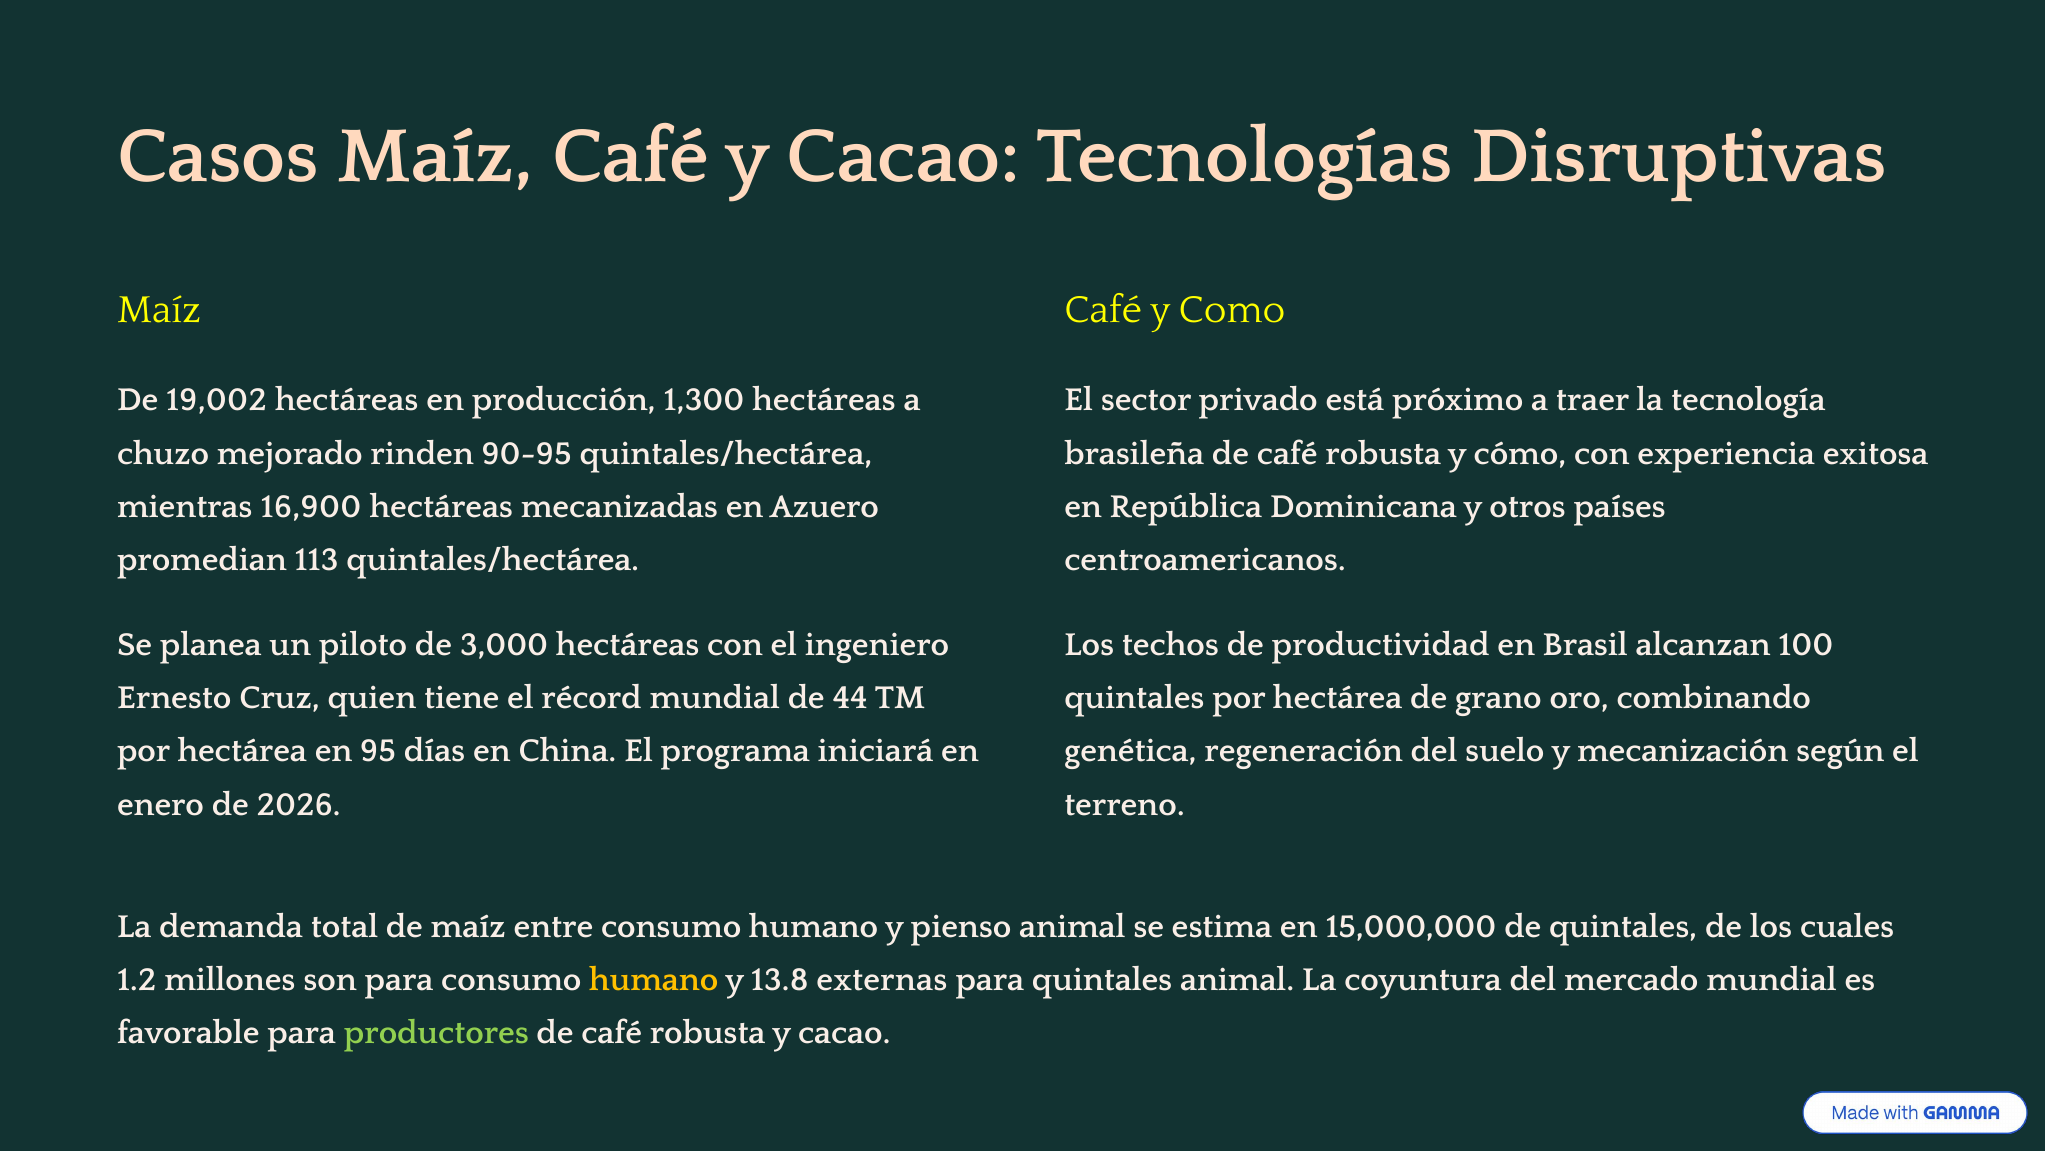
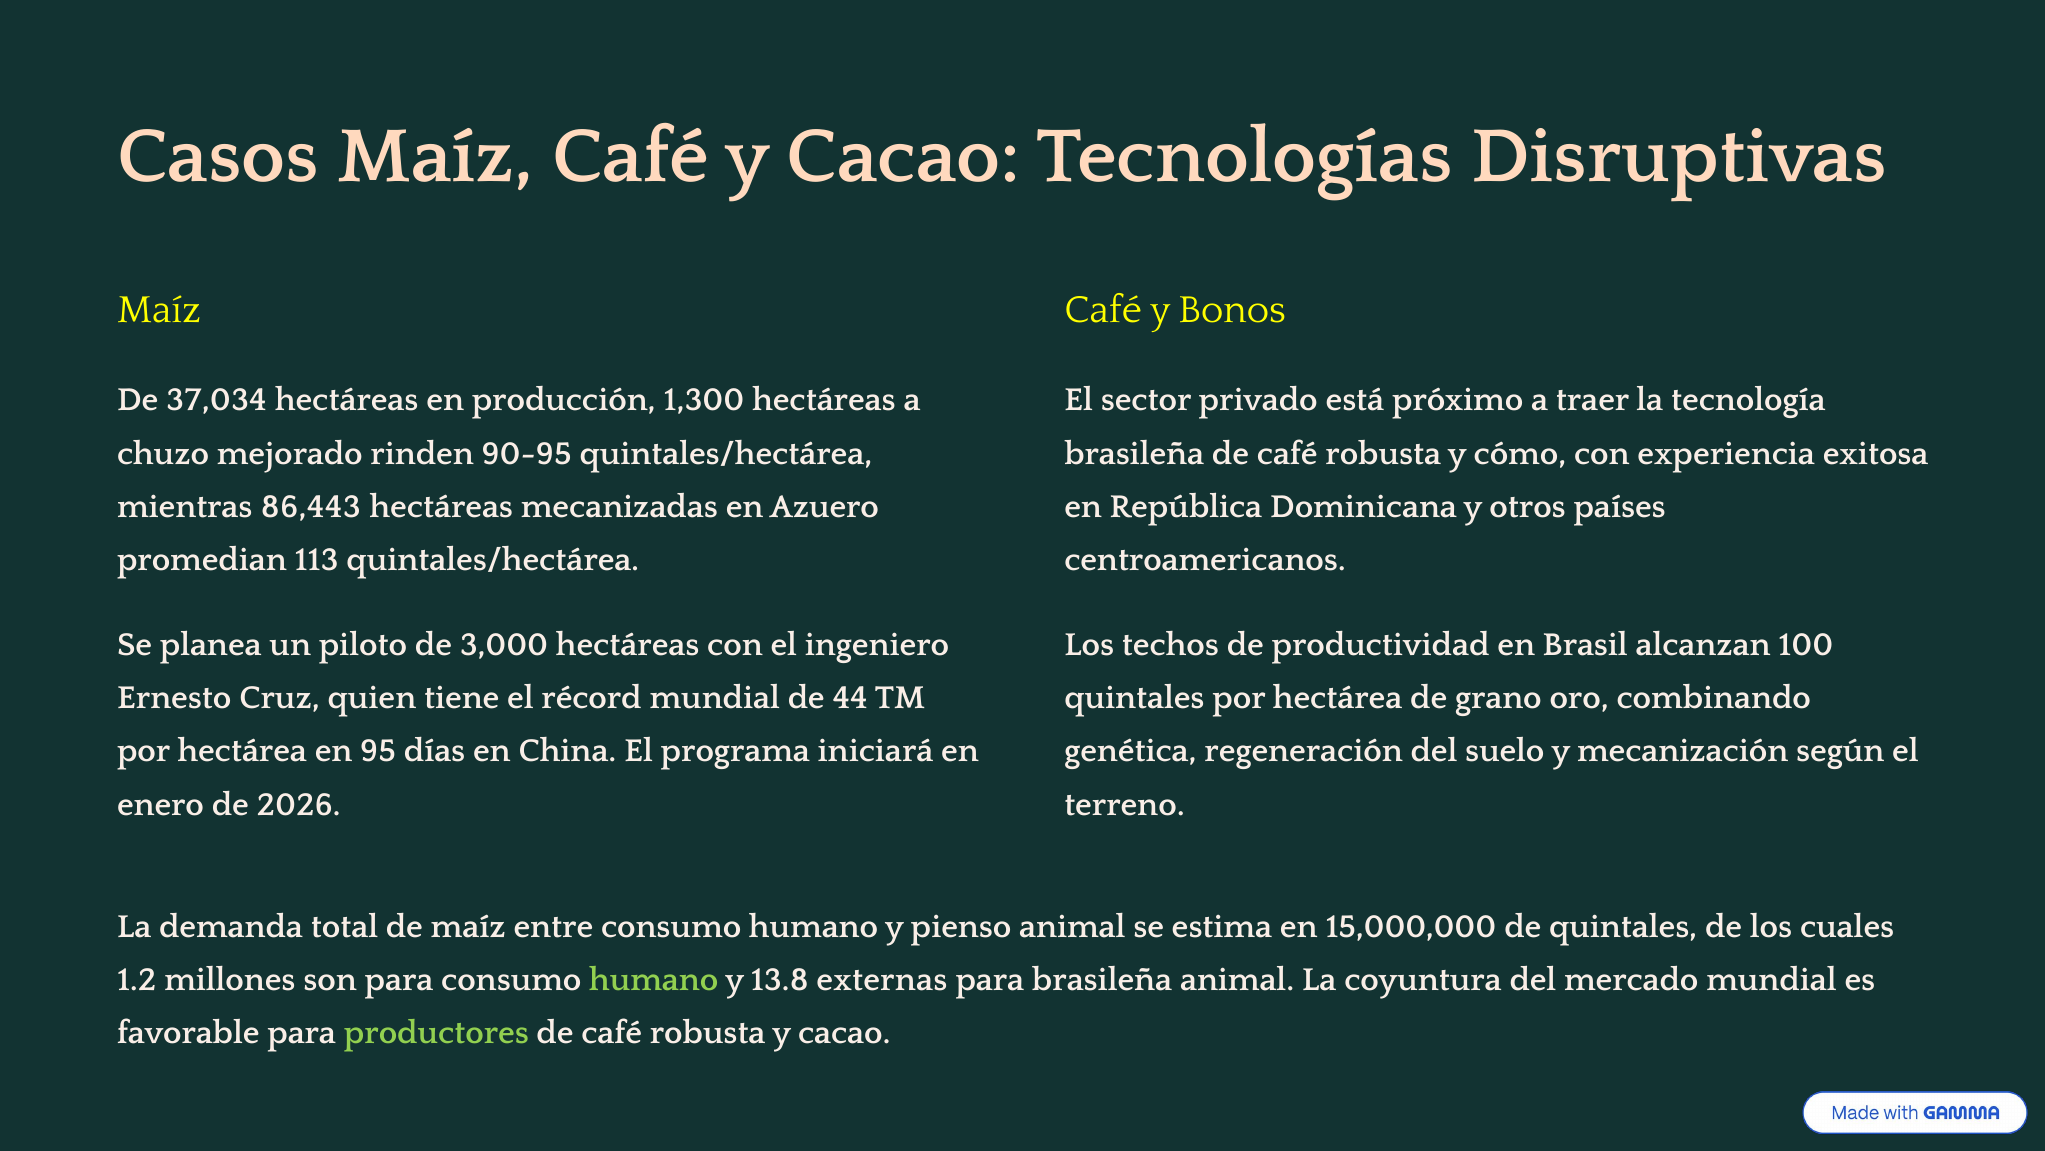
Como: Como -> Bonos (1232, 310)
19,002: 19,002 -> 37,034 (217, 400)
16,900: 16,900 -> 86,443 (311, 506)
humano colour: yellow -> light green (654, 979)
para quintales: quintales -> brasileña (1102, 979)
